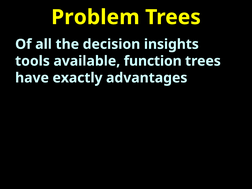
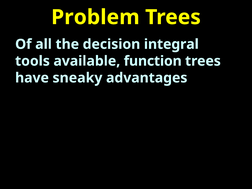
insights: insights -> integral (171, 44)
exactly: exactly -> sneaky (77, 78)
